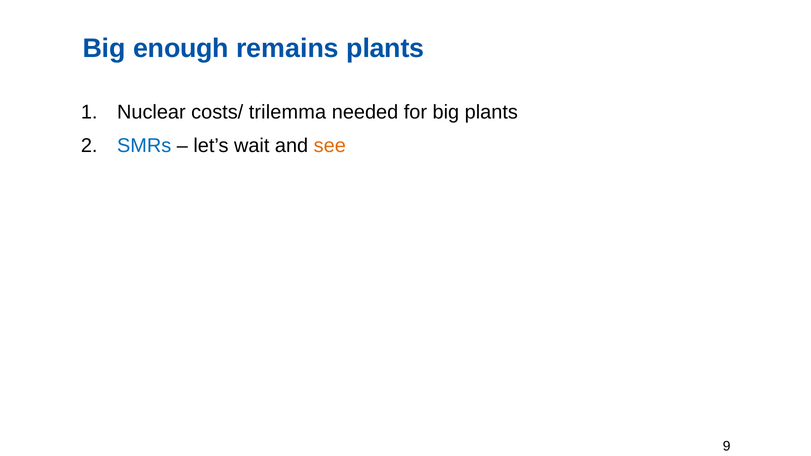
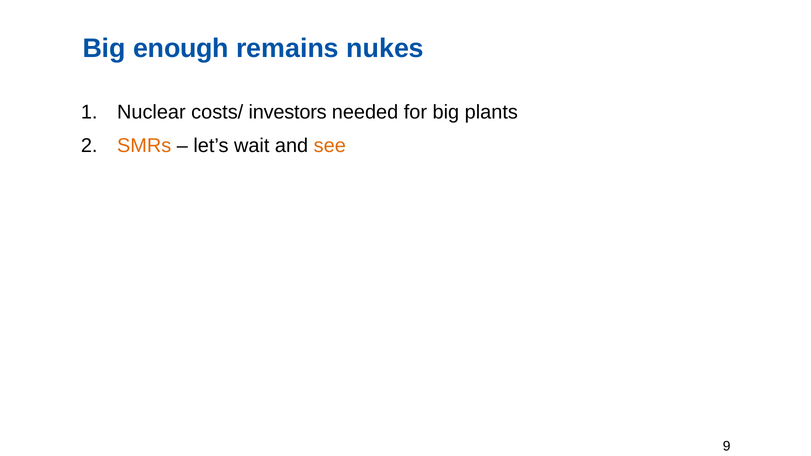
remains plants: plants -> nukes (385, 49)
trilemma: trilemma -> investors (288, 112)
SMRs colour: blue -> orange (144, 146)
